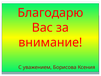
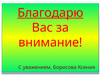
Благодарю underline: none -> present (50, 13)
